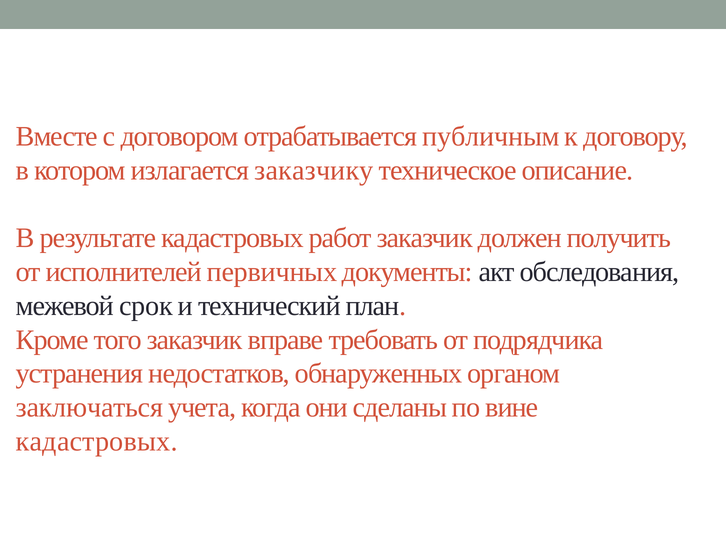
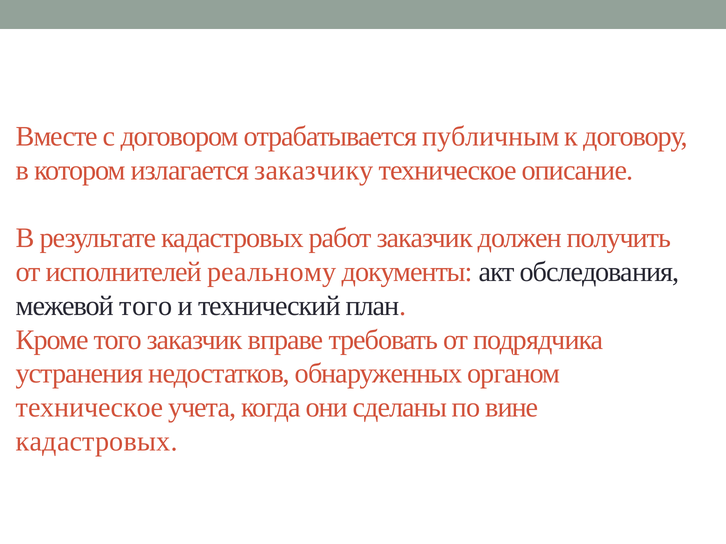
первичных: первичных -> реальному (272, 272)
межевой срок: срок -> того (146, 306)
заключаться: заключаться -> техническое (89, 408)
